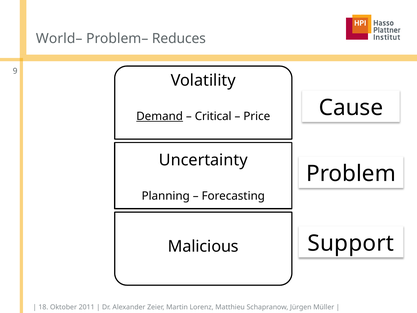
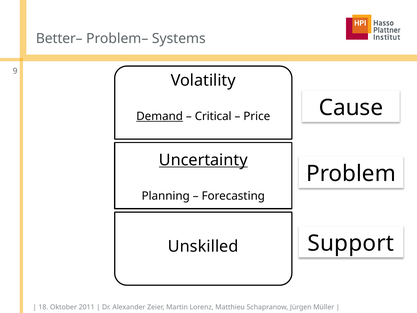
World–: World– -> Better– (59, 39)
Reduces: Reduces -> Systems (179, 39)
Uncertainty underline: none -> present (203, 160)
Malicious: Malicious -> Unskilled (203, 246)
